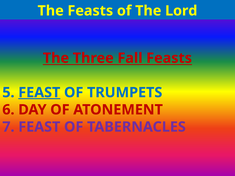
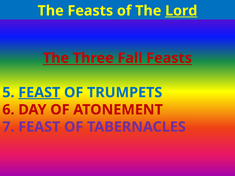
Lord underline: none -> present (181, 11)
